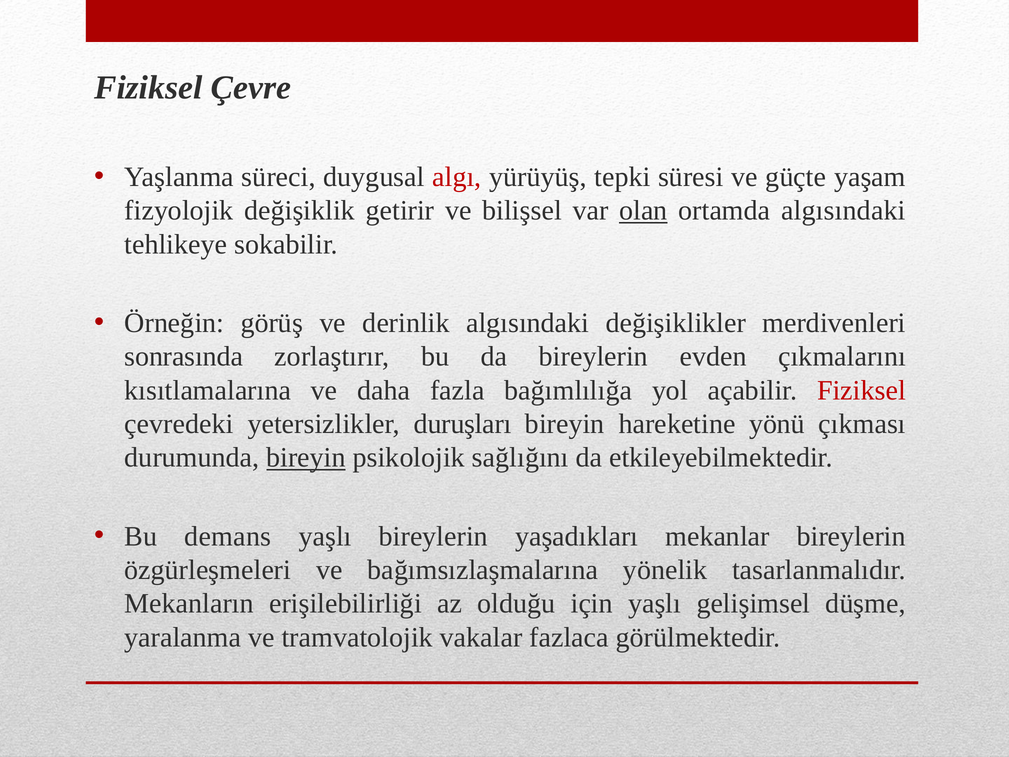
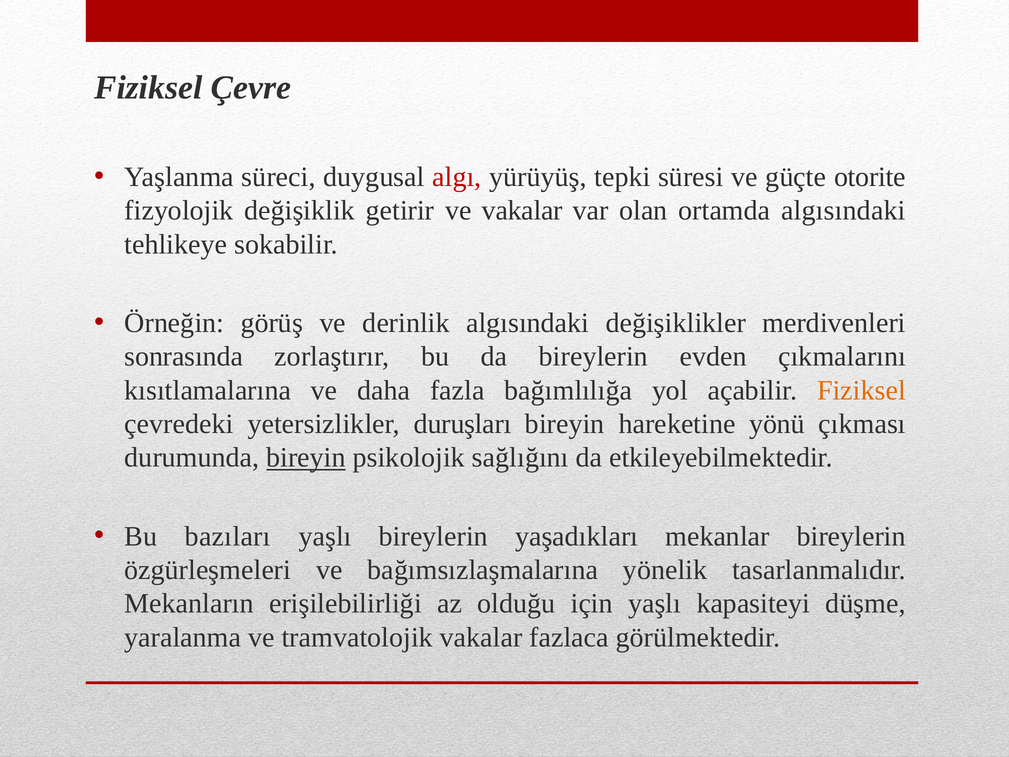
yaşam: yaşam -> otorite (870, 177)
ve bilişsel: bilişsel -> vakalar (522, 211)
olan underline: present -> none (643, 211)
Fiziksel colour: red -> orange (861, 390)
demans: demans -> bazıları (228, 536)
gelişimsel: gelişimsel -> kapasiteyi (753, 603)
